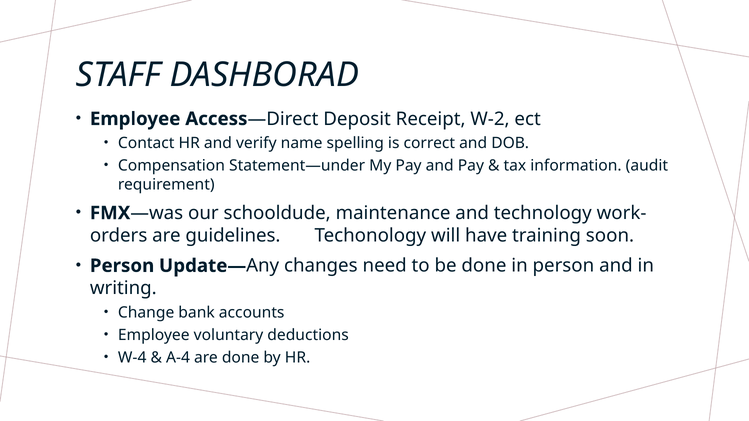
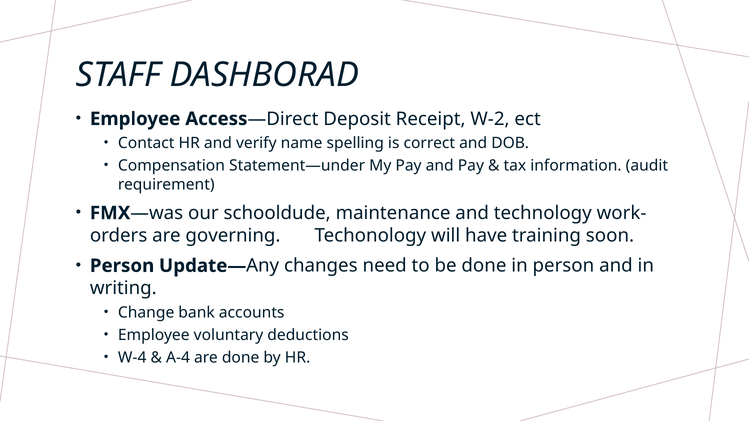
guidelines: guidelines -> governing (233, 236)
